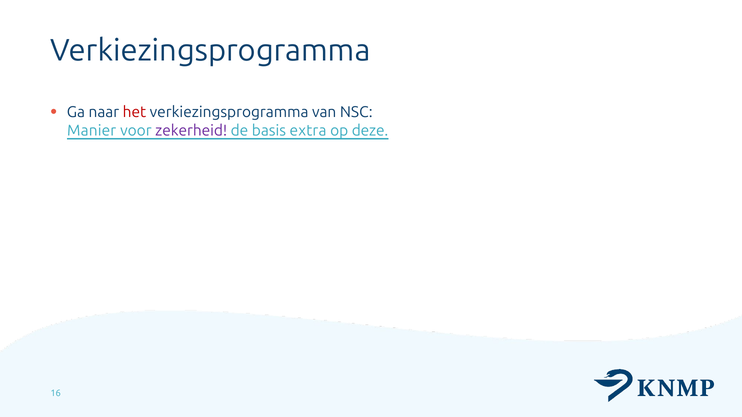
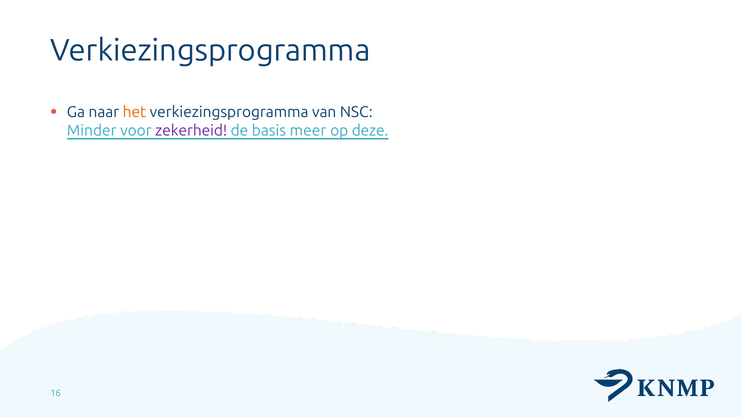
het colour: red -> orange (134, 112)
Manier: Manier -> Minder (92, 131)
extra: extra -> meer (308, 131)
